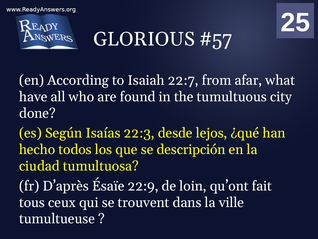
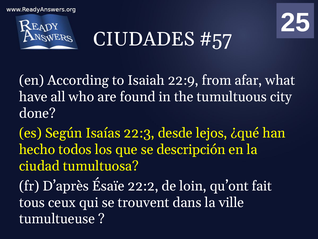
GLORIOUS: GLORIOUS -> CIUDADES (144, 39)
22:7: 22:7 -> 22:9 (183, 80)
22:9: 22:9 -> 22:2 (143, 186)
